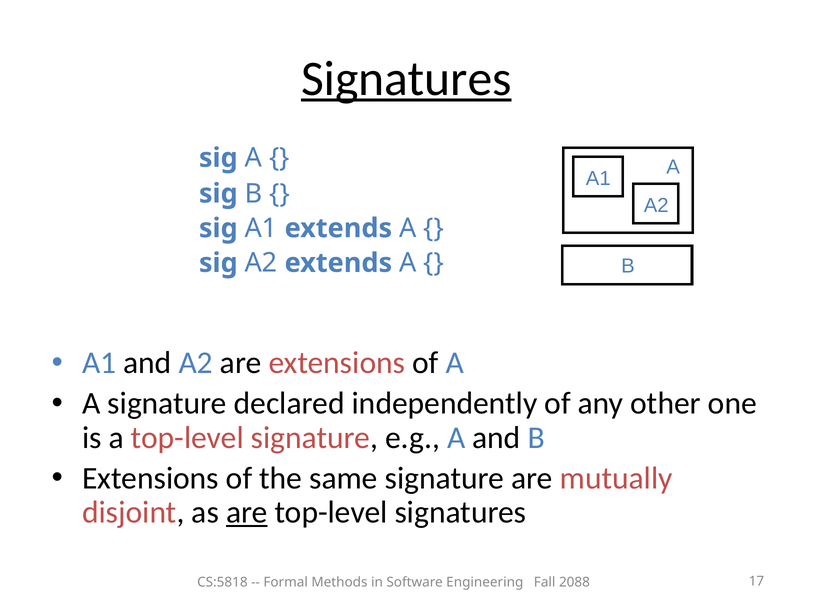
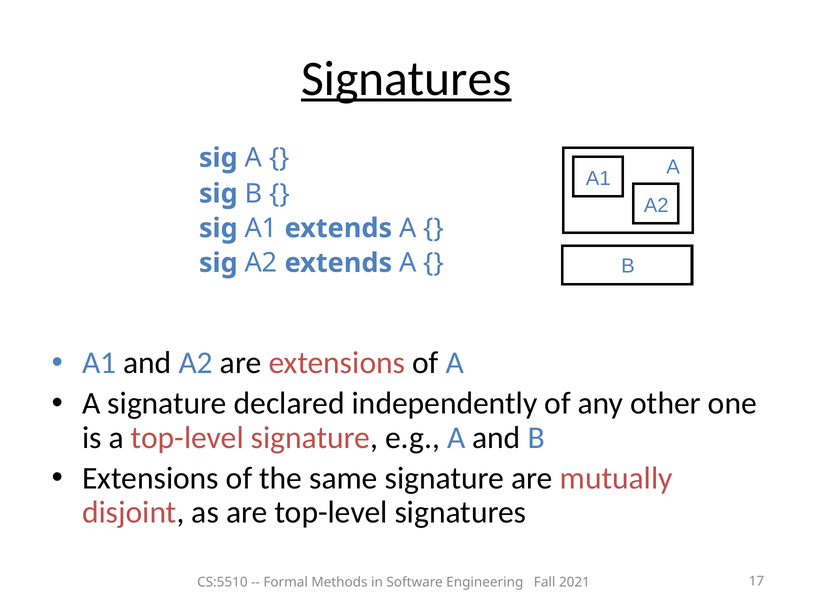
are underline: present -> none (247, 512)
CS:5818: CS:5818 -> CS:5510 (222, 582)
2088: 2088 -> 2021 (574, 582)
